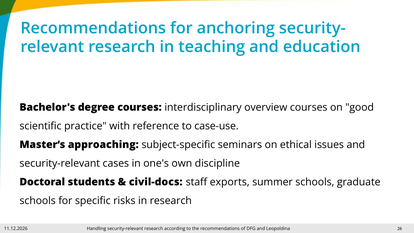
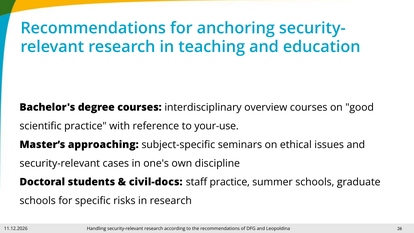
case-use: case-use -> your-use (217, 126)
staff exports: exports -> practice (230, 182)
